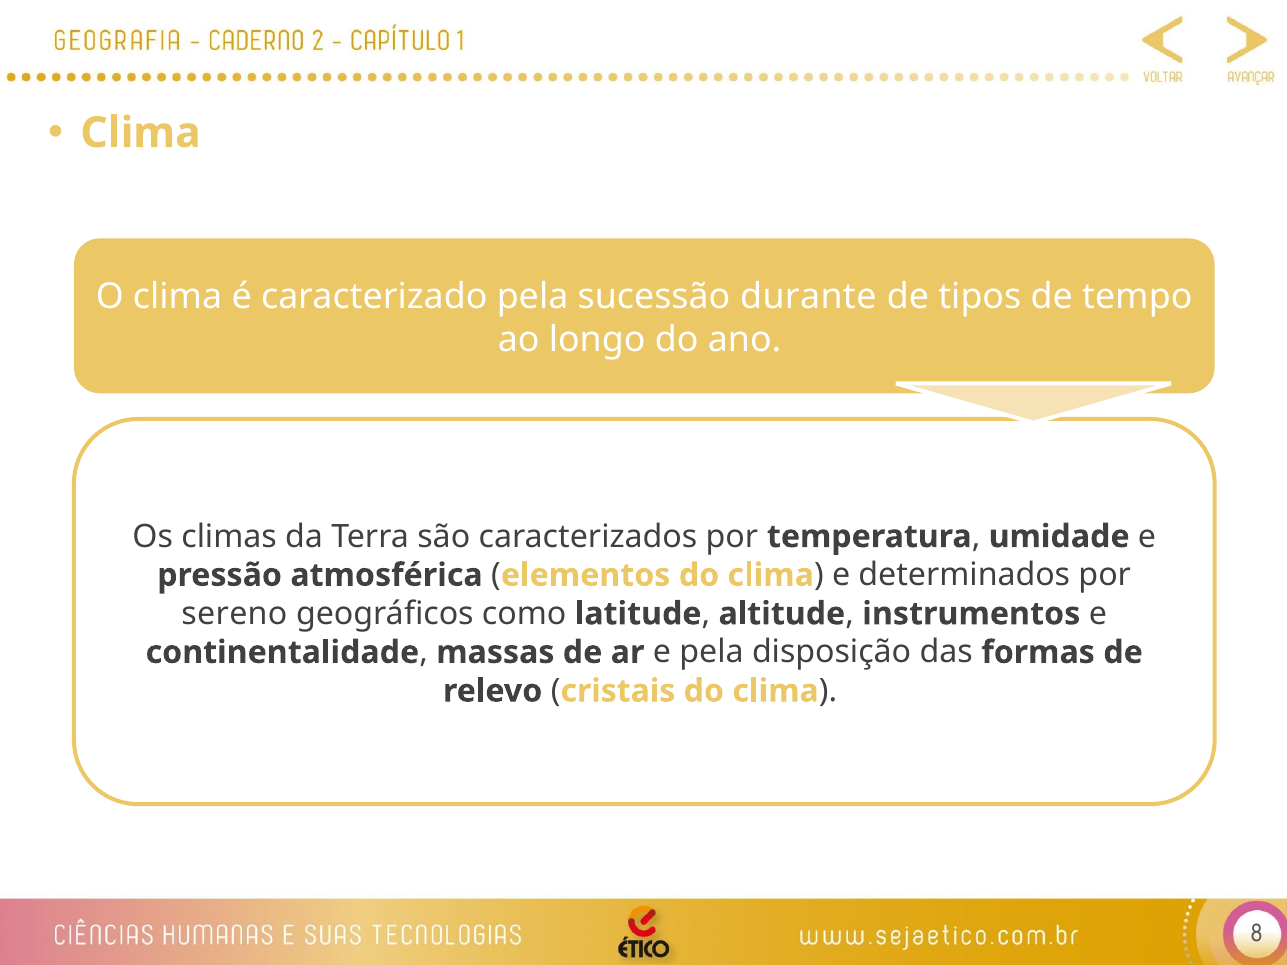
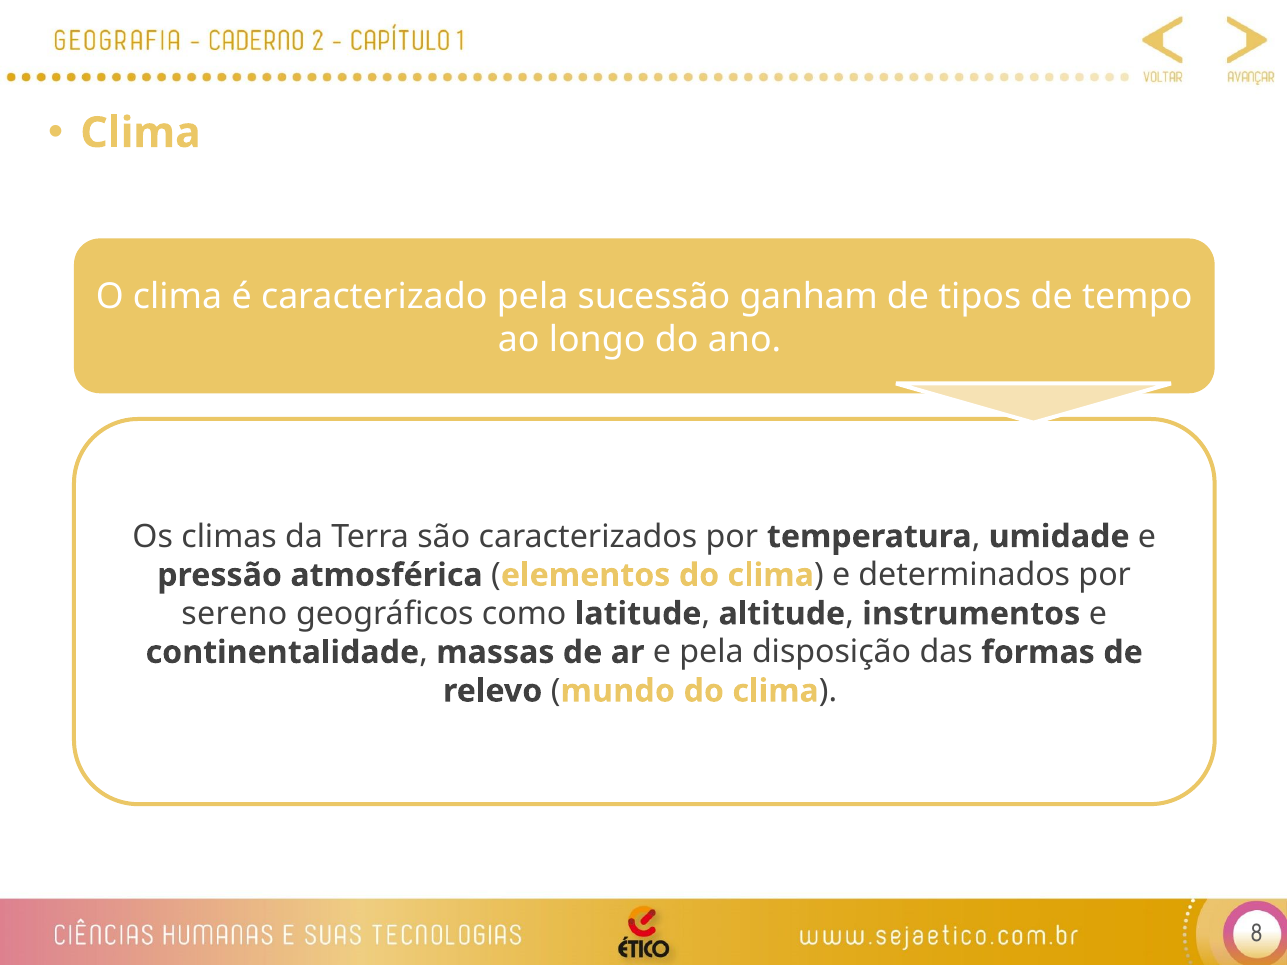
durante: durante -> ganham (809, 297)
cristais: cristais -> mundo (618, 691)
